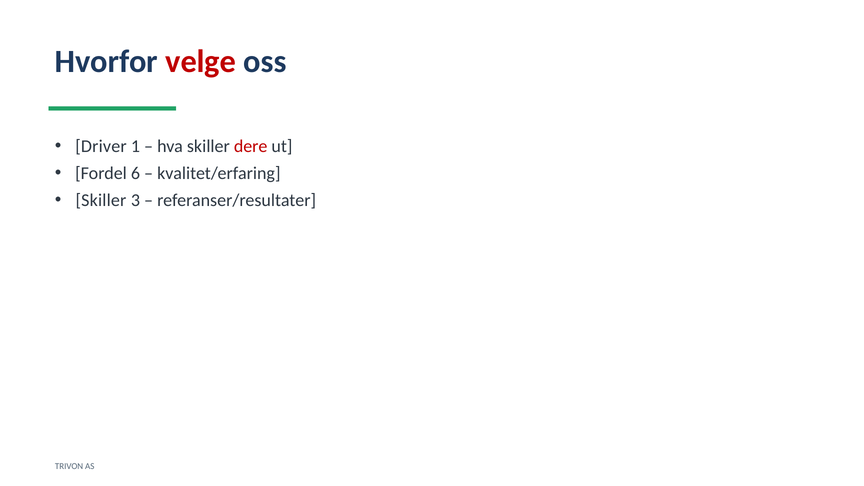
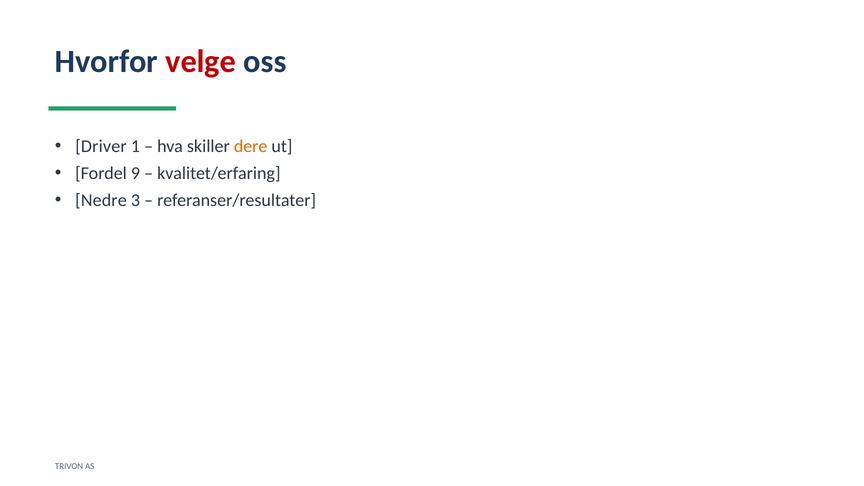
dere colour: red -> orange (251, 146)
6: 6 -> 9 (135, 173)
Skiller: Skiller -> Nedre (101, 200)
